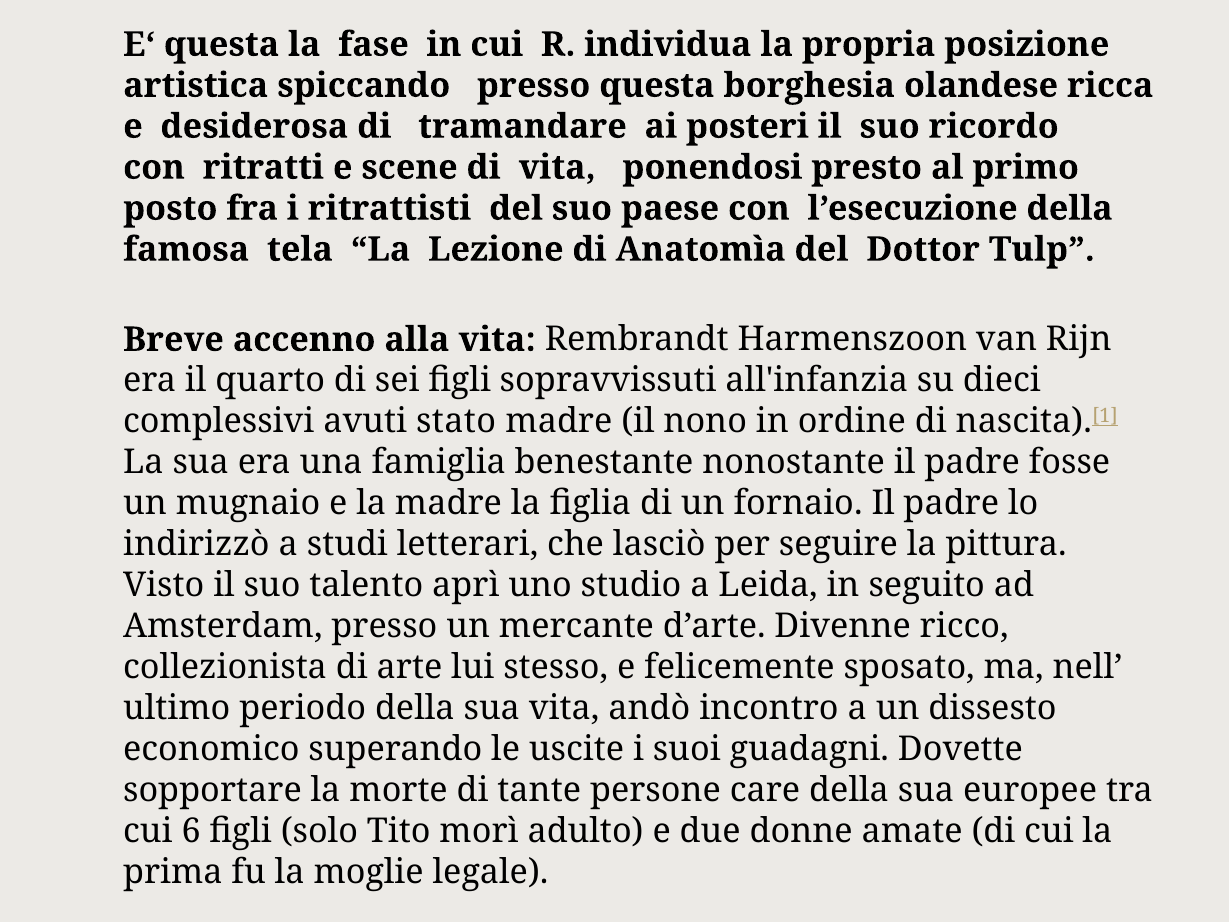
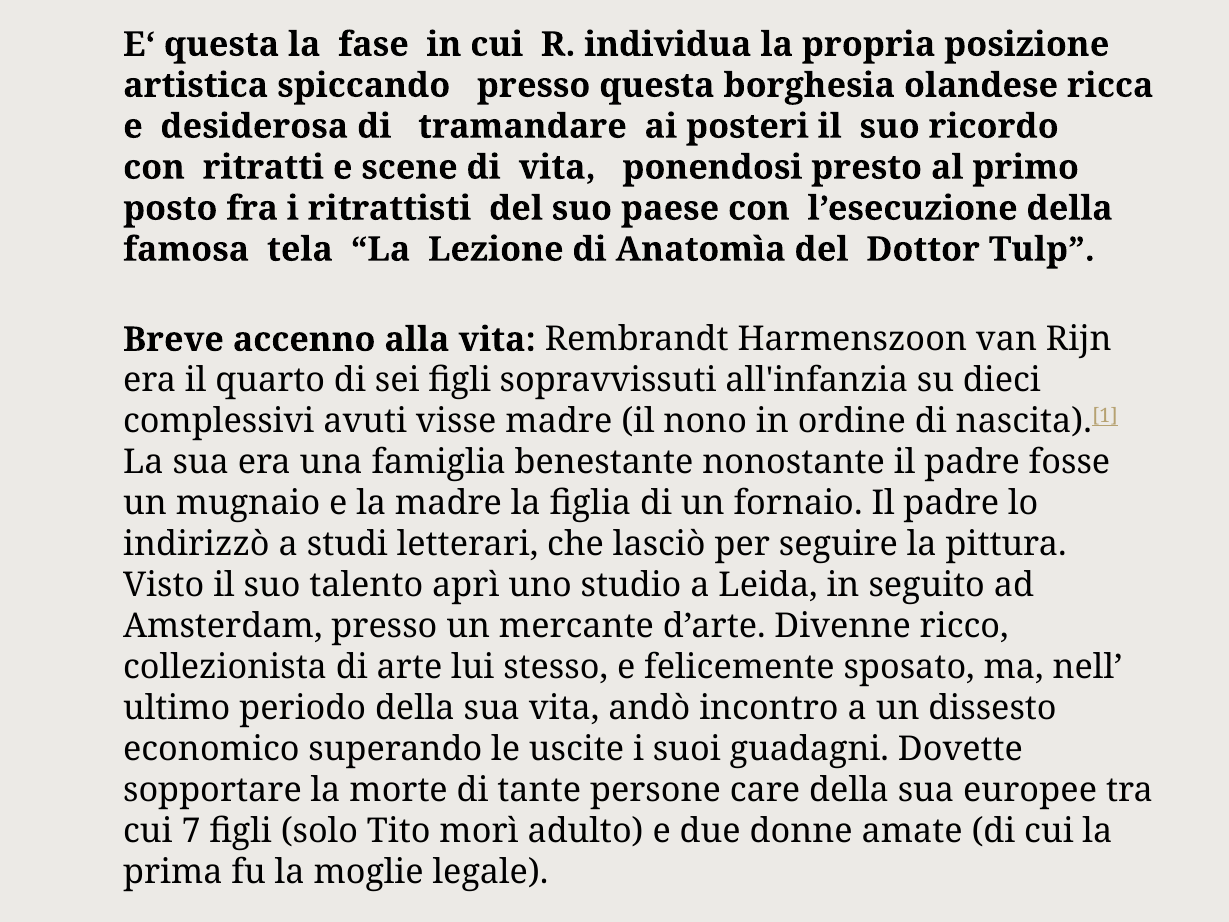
stato: stato -> visse (456, 421)
6: 6 -> 7 (191, 831)
